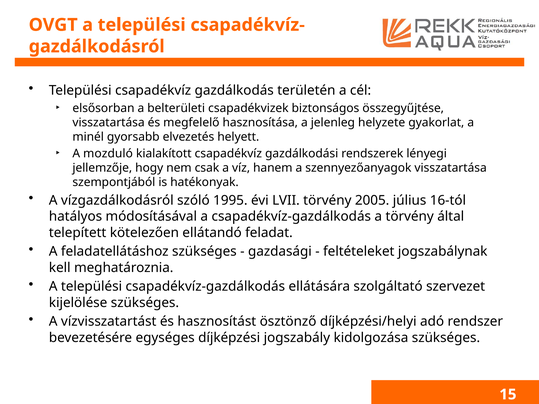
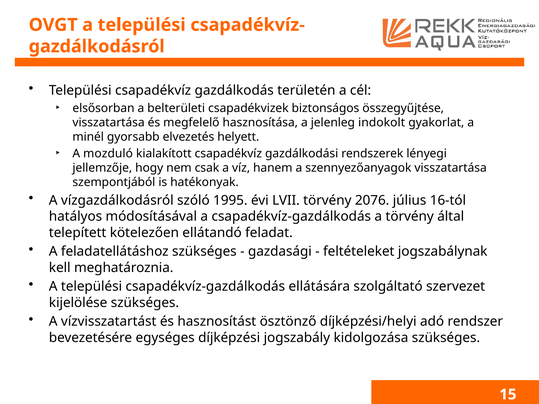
helyzete: helyzete -> indokolt (382, 123)
2005: 2005 -> 2076 (372, 200)
